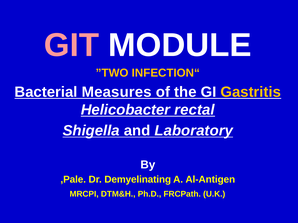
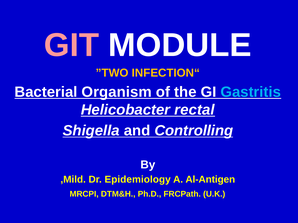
Measures: Measures -> Organism (117, 92)
Gastritis colour: yellow -> light blue (251, 92)
Laboratory: Laboratory -> Controlling (194, 131)
Pale: Pale -> Mild (75, 180)
Demyelinating: Demyelinating -> Epidemiology (138, 180)
